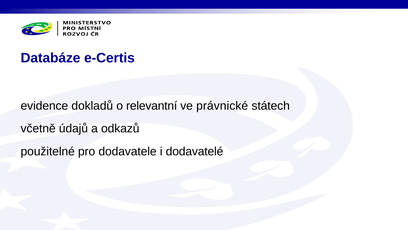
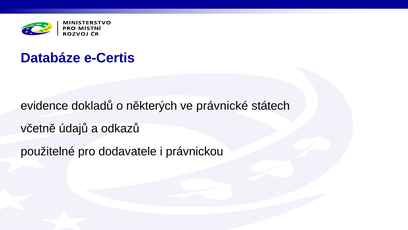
relevantní: relevantní -> některých (152, 106)
dodavatelé: dodavatelé -> právnickou (195, 151)
